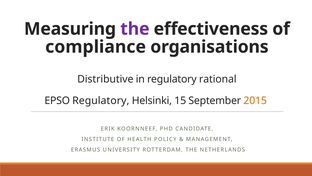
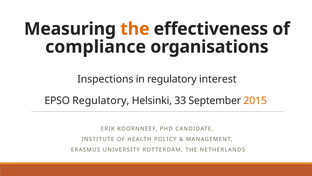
the colour: purple -> orange (135, 29)
Distributive: Distributive -> Inspections (105, 79)
rational: rational -> interest (218, 79)
15: 15 -> 33 (180, 100)
